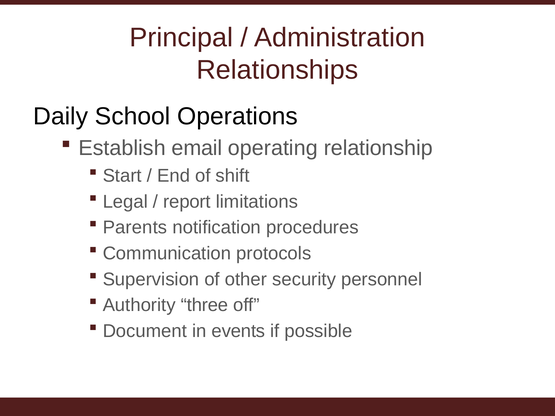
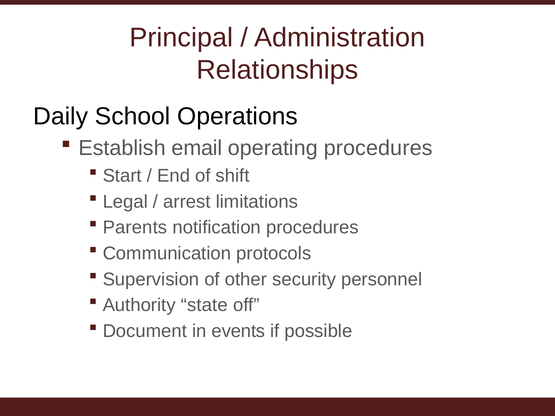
operating relationship: relationship -> procedures (378, 148)
report: report -> arrest (187, 202)
three: three -> state (204, 305)
